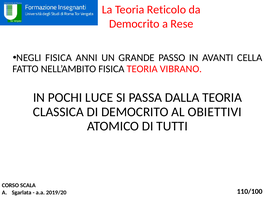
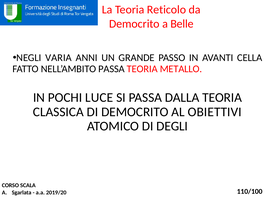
Rese: Rese -> Belle (182, 24)
NEGLI FISICA: FISICA -> VARIA (58, 58)
NELL’AMBITO FISICA: FISICA -> PASSA (111, 69)
VIBRANO: VIBRANO -> METALLO (181, 69)
TUTTI: TUTTI -> DEGLI (172, 126)
